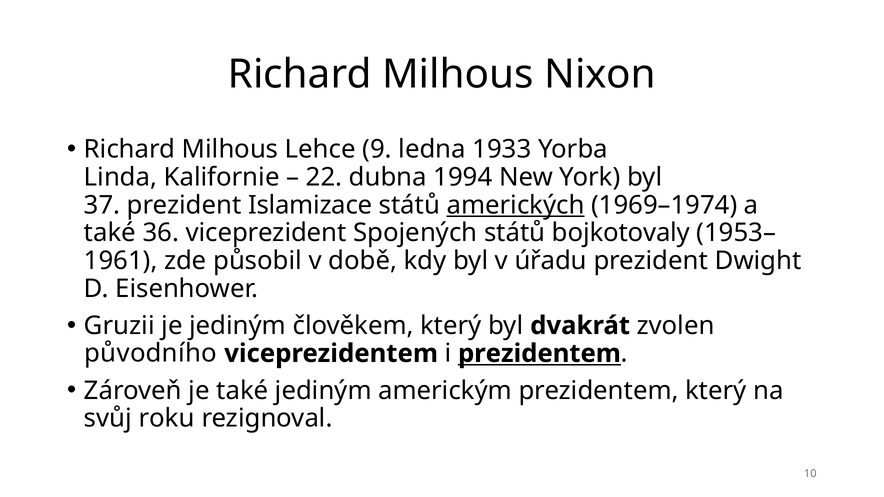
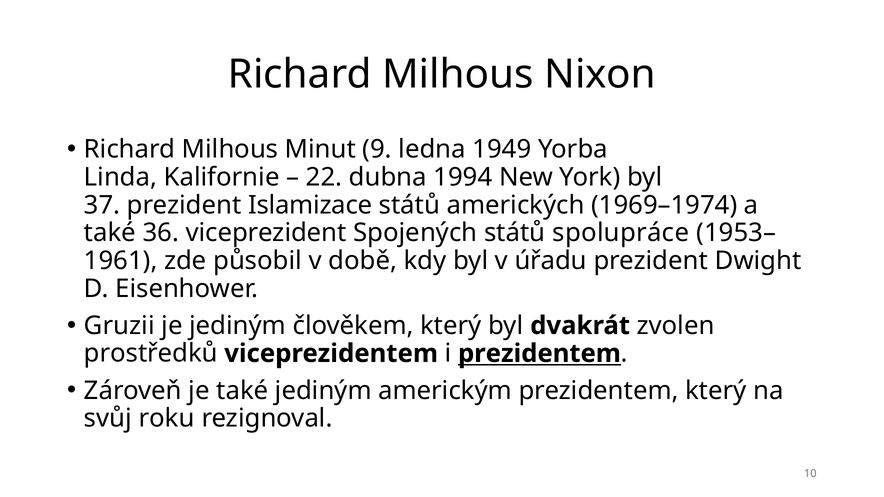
Lehce: Lehce -> Minut (320, 149)
1933: 1933 -> 1949 (502, 149)
amerických underline: present -> none (516, 205)
bojkotovaly: bojkotovaly -> spolupráce (621, 233)
původního: původního -> prostředků (151, 354)
